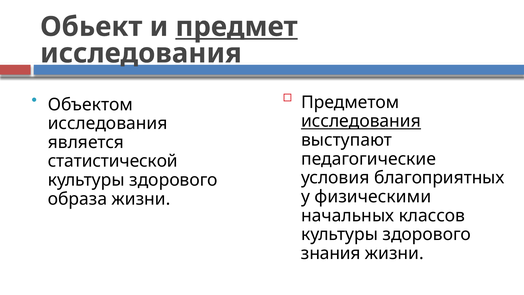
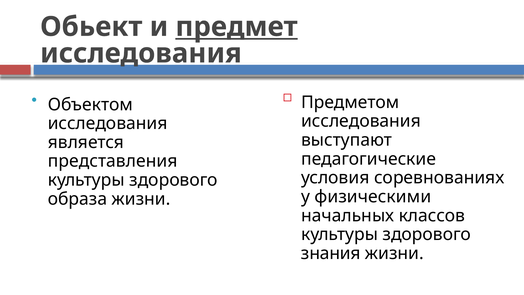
исследования underline: present -> none (361, 121)
статистической: статистической -> представления (113, 161)
благоприятных: благоприятных -> соревнованиях (439, 178)
